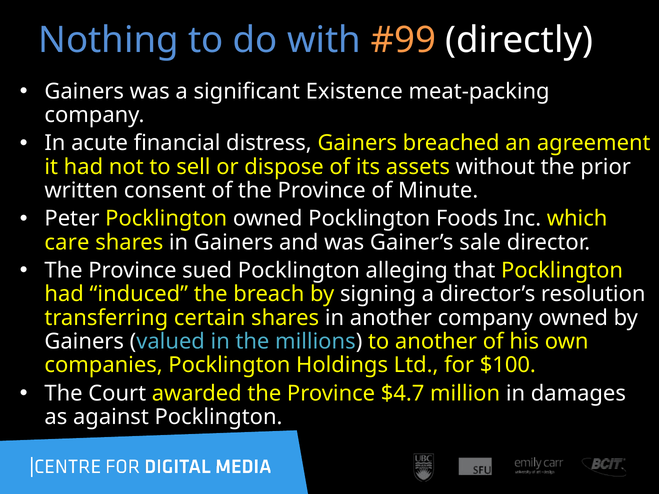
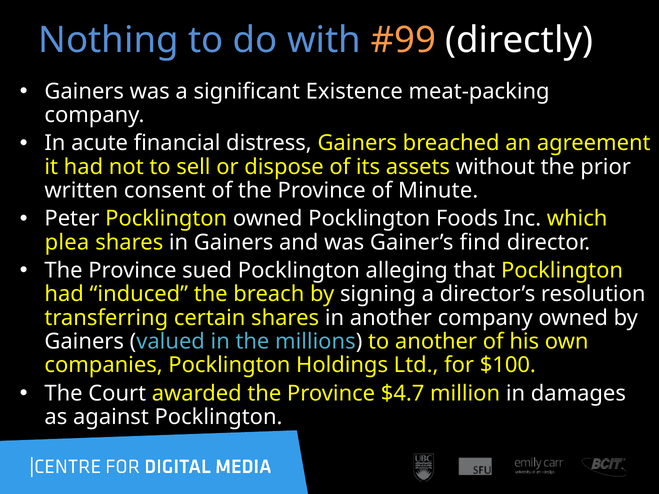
care: care -> plea (67, 242)
sale: sale -> find (480, 242)
